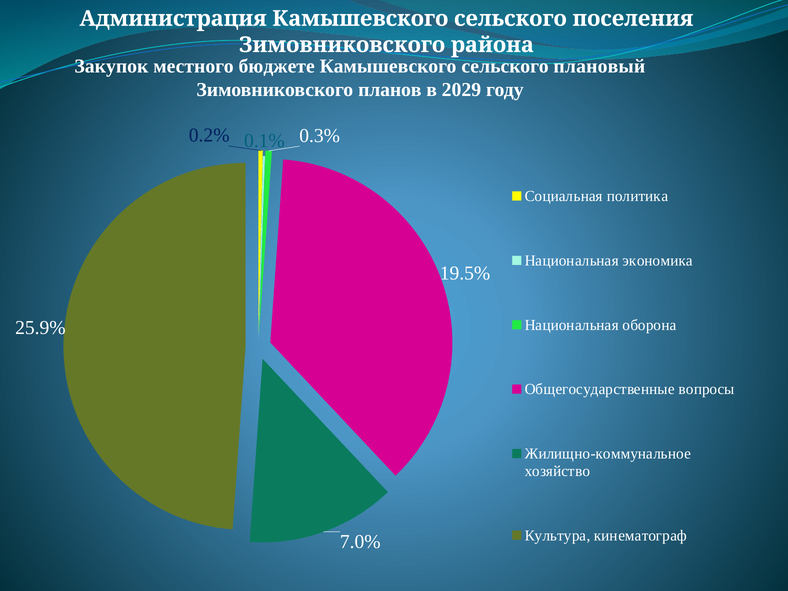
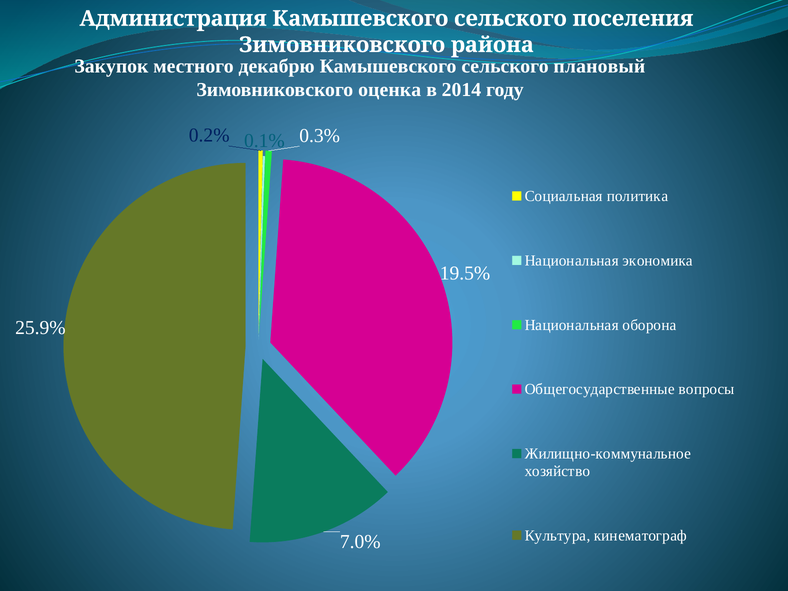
бюджете: бюджете -> декабрю (277, 66)
планов: планов -> оценка (390, 90)
2029: 2029 -> 2014 (461, 90)
